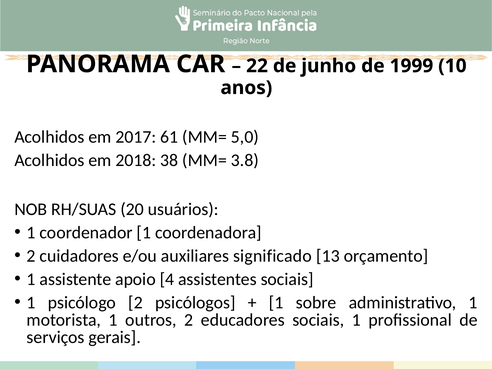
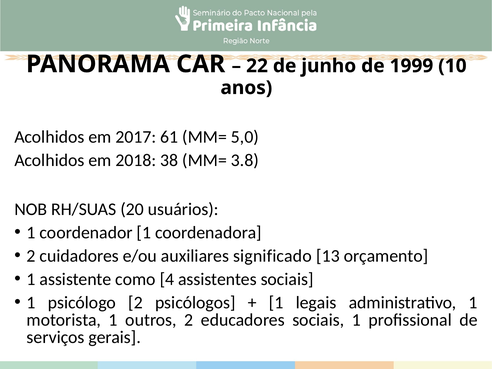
apoio: apoio -> como (135, 279)
sobre: sobre -> legais (316, 303)
